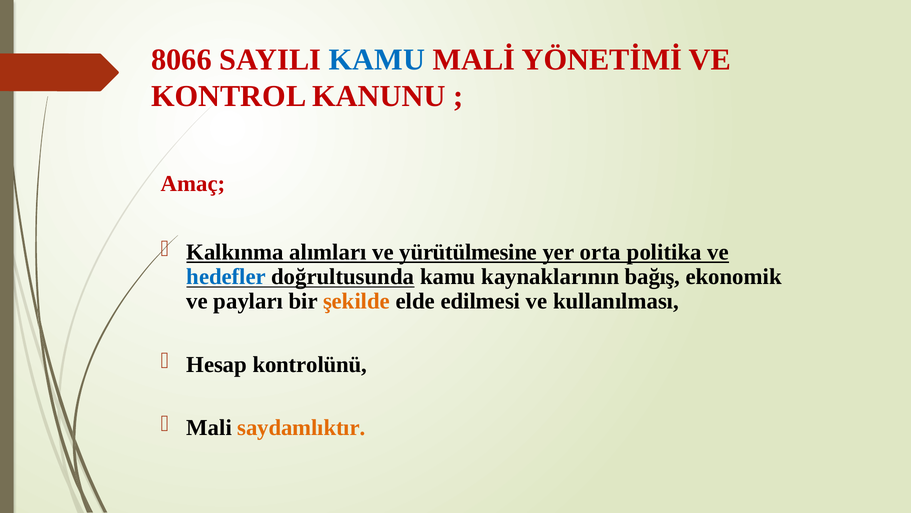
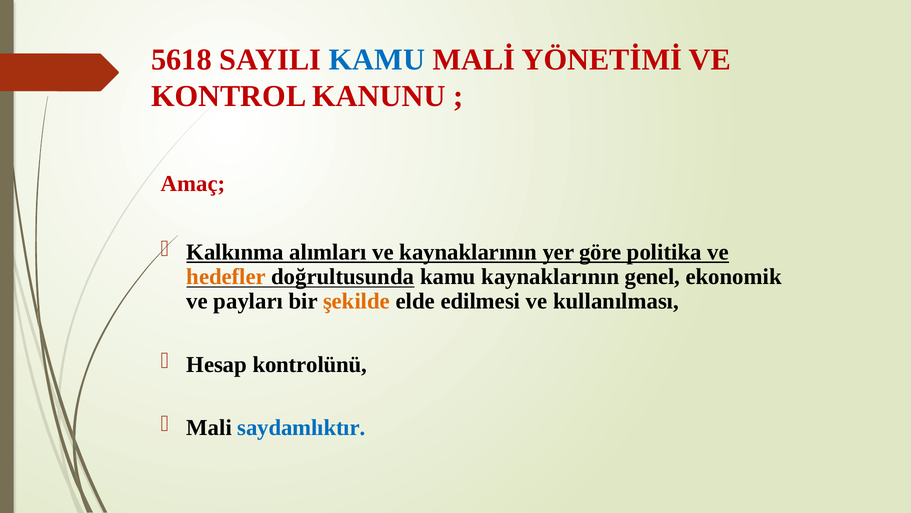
8066: 8066 -> 5618 (181, 59)
ve yürütülmesine: yürütülmesine -> kaynaklarının (468, 252)
orta: orta -> göre (600, 252)
hedefler colour: blue -> orange (226, 277)
bağış: bağış -> genel (653, 277)
saydamlıktır colour: orange -> blue (301, 427)
